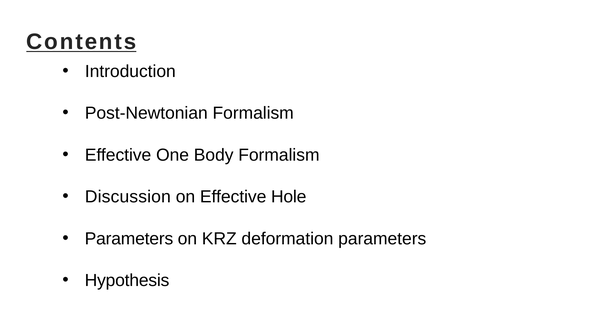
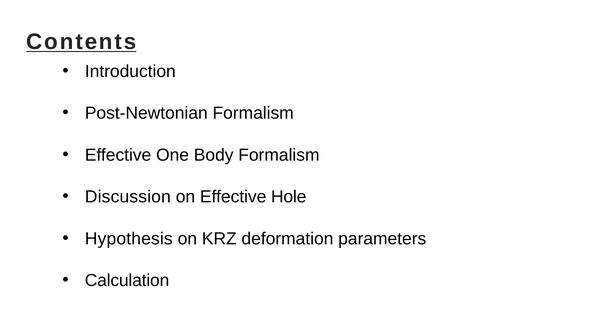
Parameters: Parameters -> Hypothesis (129, 239)
Hypothesis: Hypothesis -> Calculation (127, 281)
